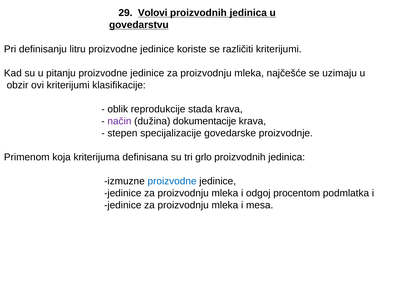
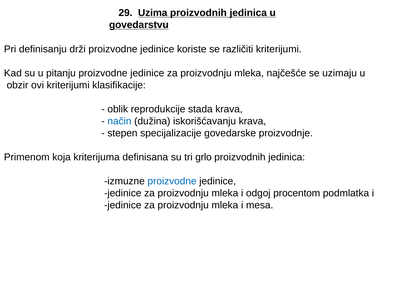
Volovi: Volovi -> Uzima (153, 13)
litru: litru -> drži (78, 49)
način colour: purple -> blue (119, 122)
dokumentacije: dokumentacije -> iskorišćavanju (205, 122)
